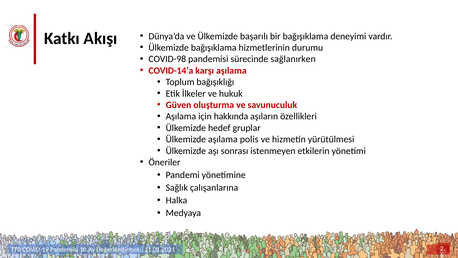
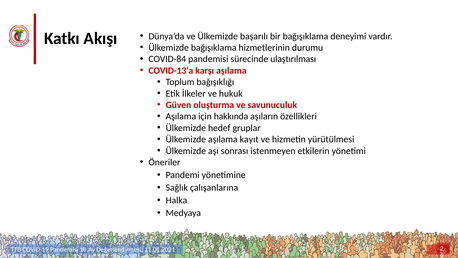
COVID-98: COVID-98 -> COVID-84 (167, 59)
sağlanırken: sağlanırken -> ulaştırılması (293, 59)
COVID-14’a: COVID-14’a -> COVID-13’a (171, 70)
polis: polis -> kayıt (249, 139)
